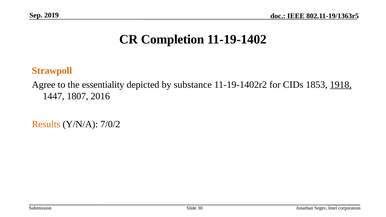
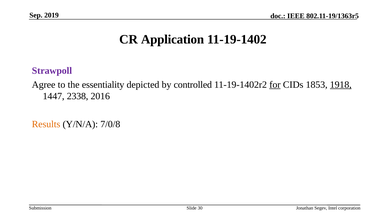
Completion: Completion -> Application (173, 39)
Strawpoll colour: orange -> purple (52, 71)
substance: substance -> controlled (193, 85)
for underline: none -> present (275, 85)
1807: 1807 -> 2338 (78, 96)
7/0/2: 7/0/2 -> 7/0/8 (110, 124)
